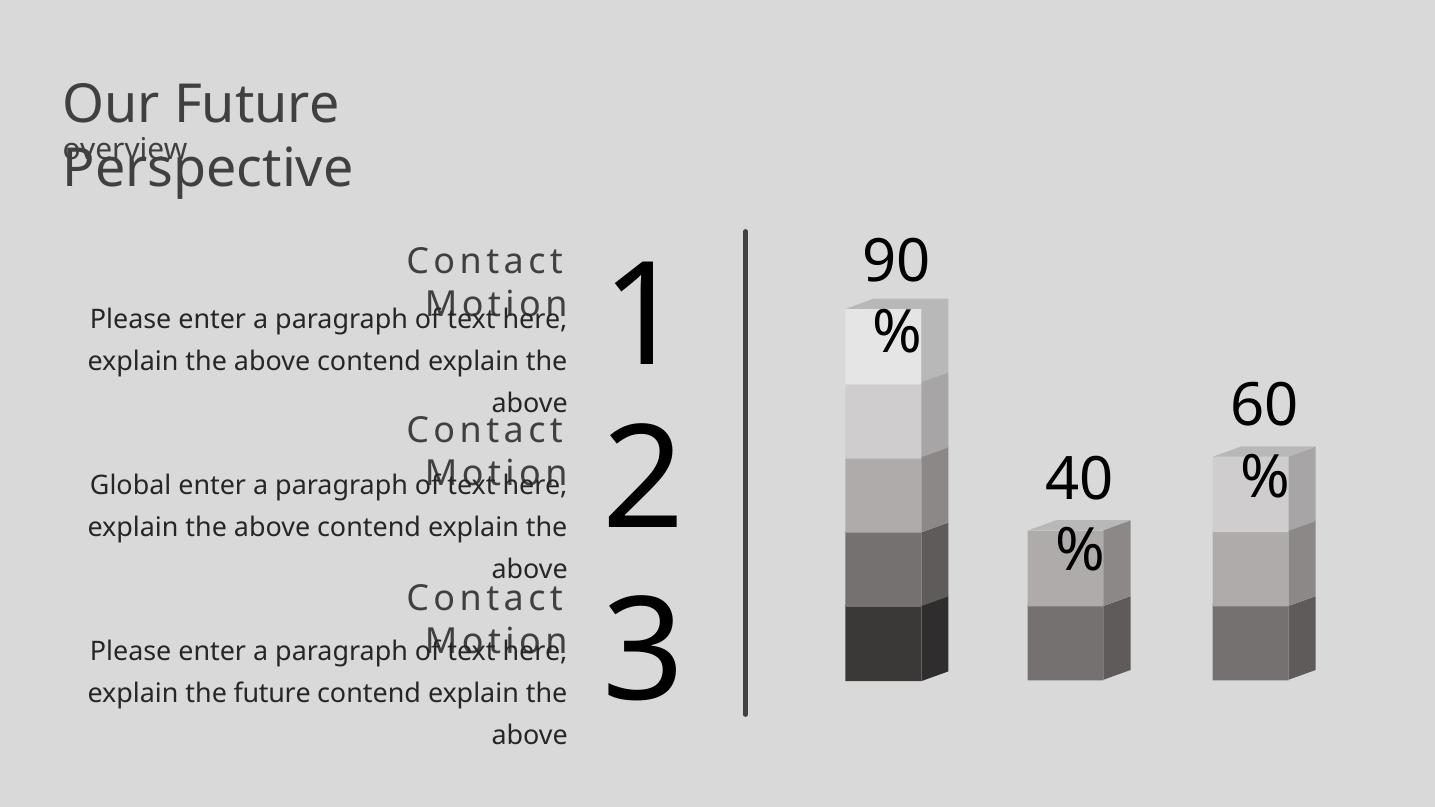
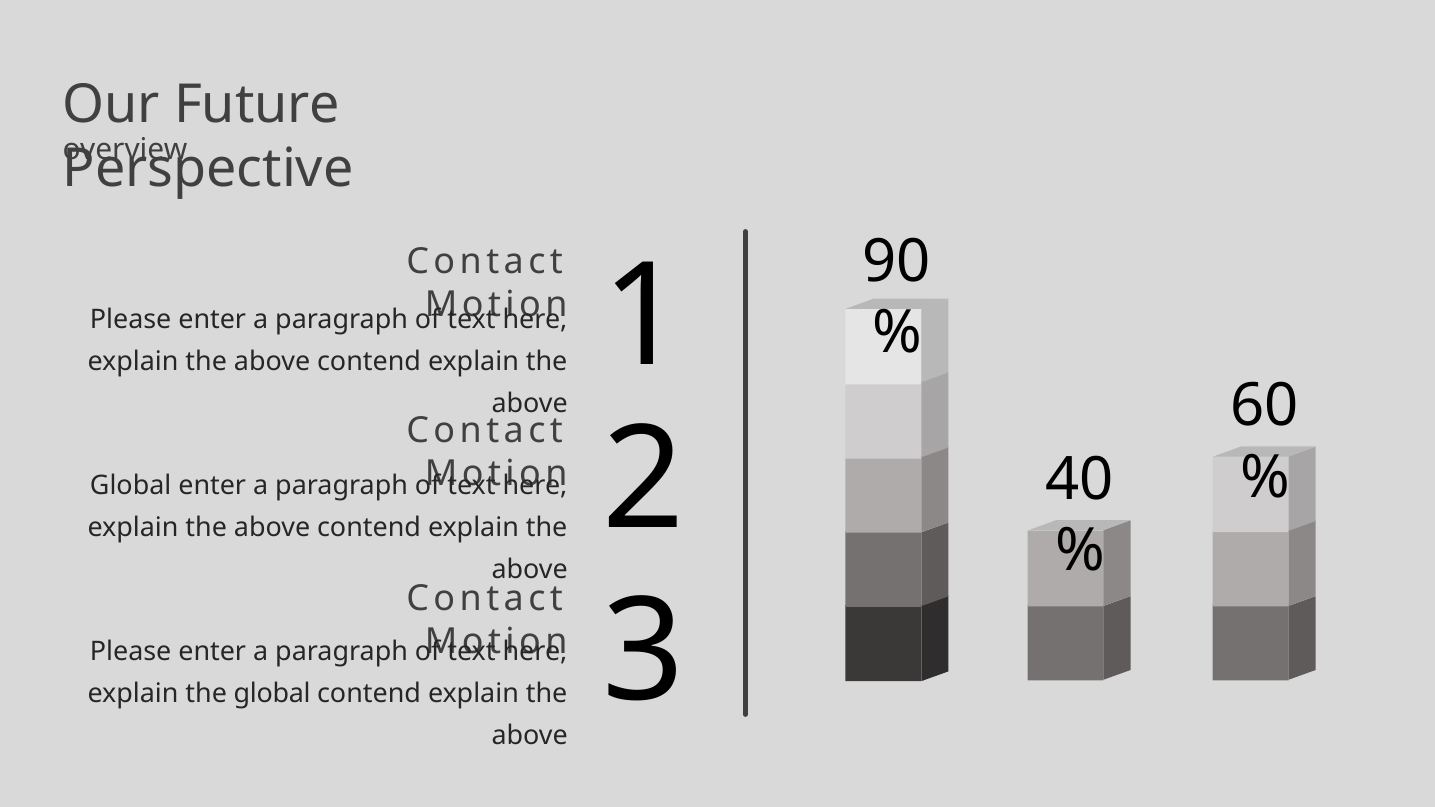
the future: future -> global (272, 694)
